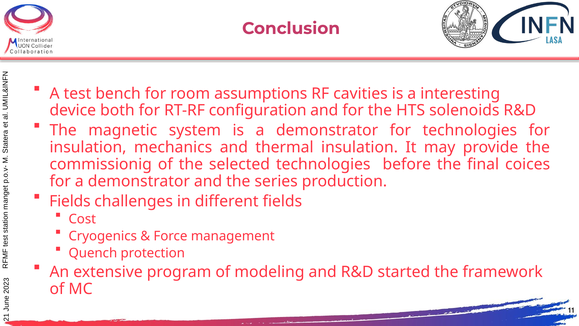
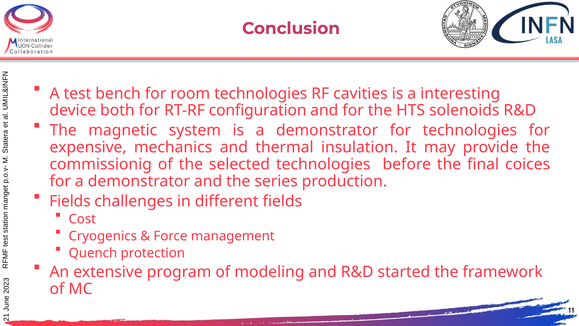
room assumptions: assumptions -> technologies (261, 93)
insulation: insulation -> expensive (88, 147)
